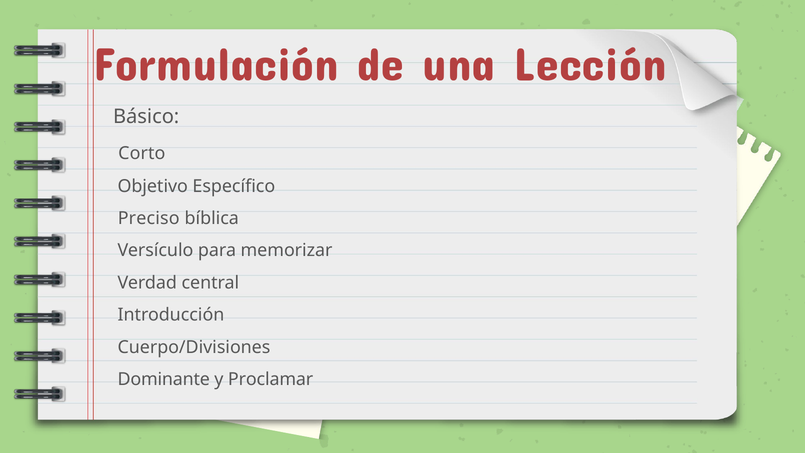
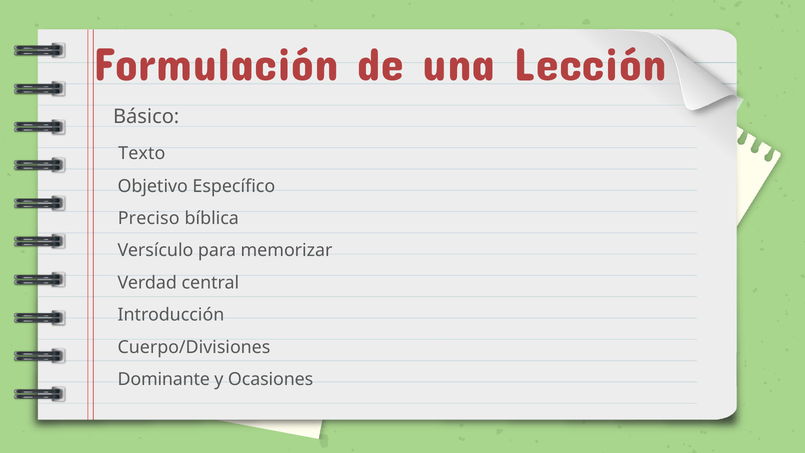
Corto: Corto -> Texto (142, 154)
Proclamar: Proclamar -> Ocasiones (271, 379)
